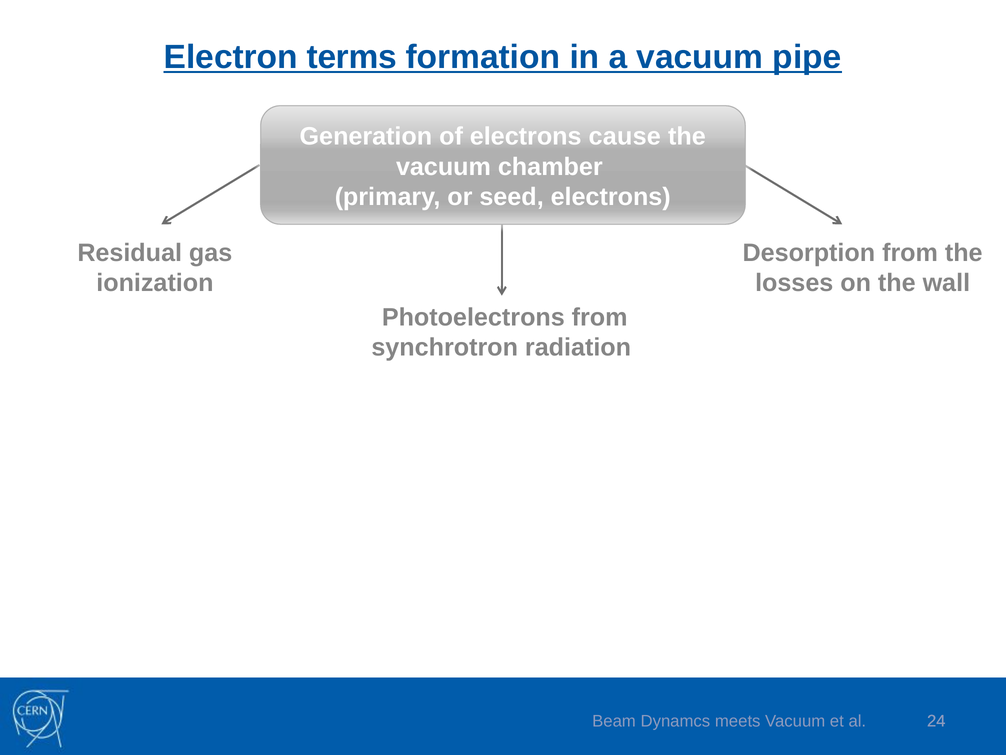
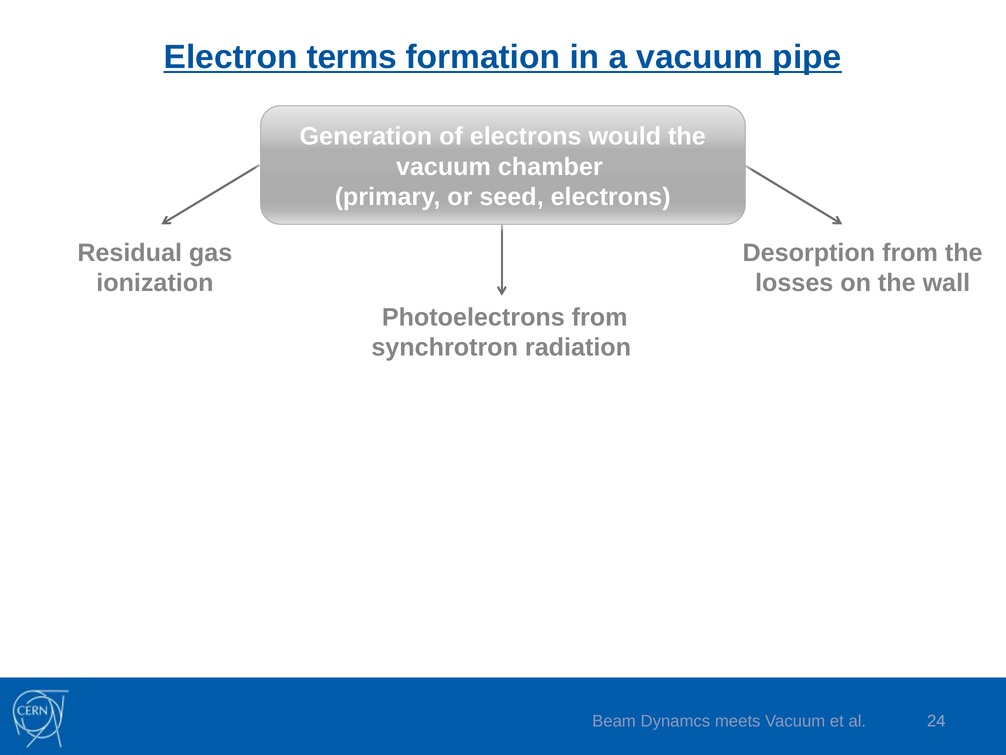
cause: cause -> would (625, 136)
